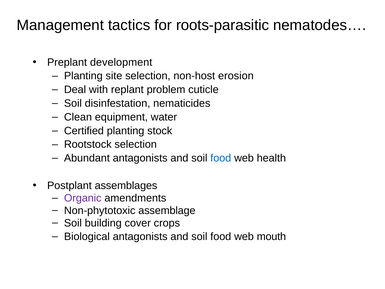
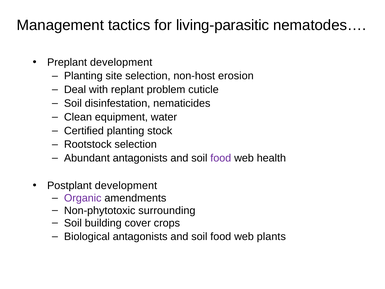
roots-parasitic: roots-parasitic -> living-parasitic (223, 25)
food colour: blue -> purple (221, 158)
Postplant assemblages: assemblages -> development (126, 185)
assemblage: assemblage -> surrounding (167, 210)
mouth: mouth -> plants (271, 236)
